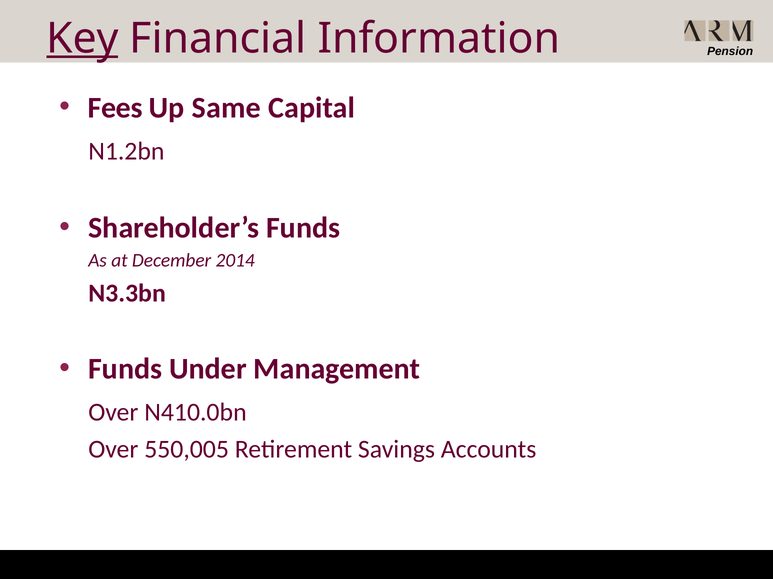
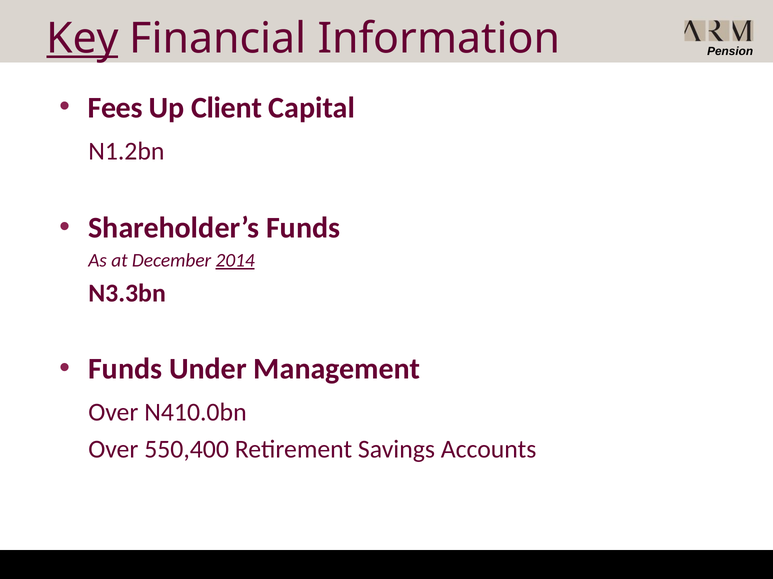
Same: Same -> Client (227, 108)
2014 underline: none -> present (235, 261)
550,005: 550,005 -> 550,400 (187, 450)
